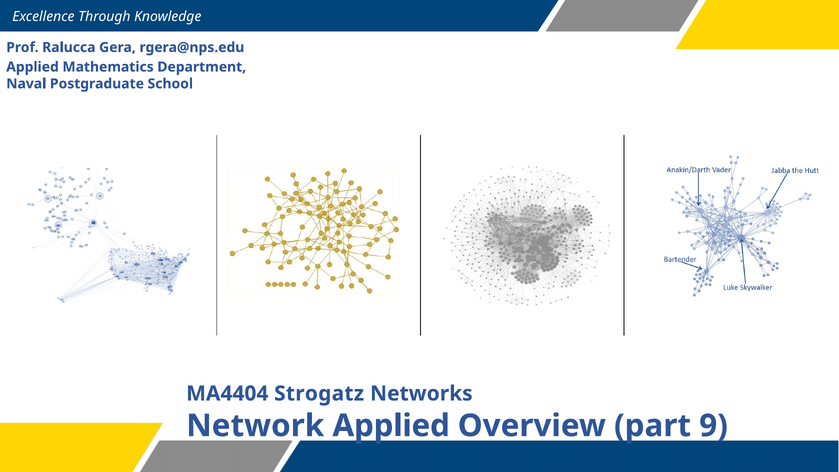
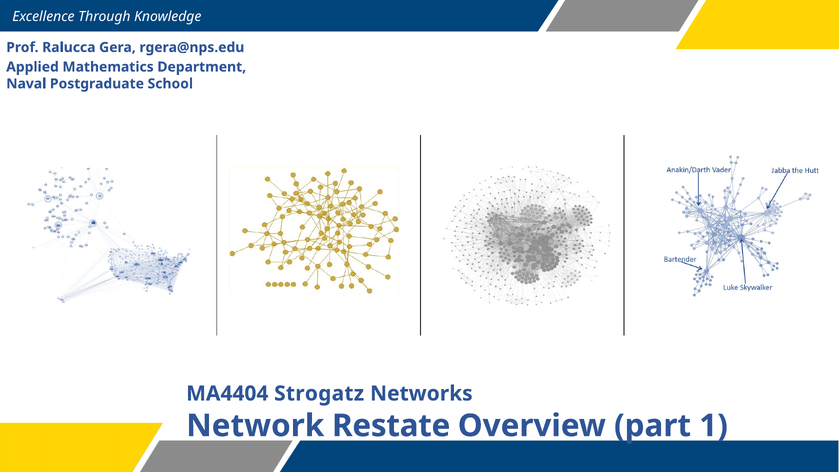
Network Applied: Applied -> Restate (391, 426)
9: 9 -> 1 (714, 426)
